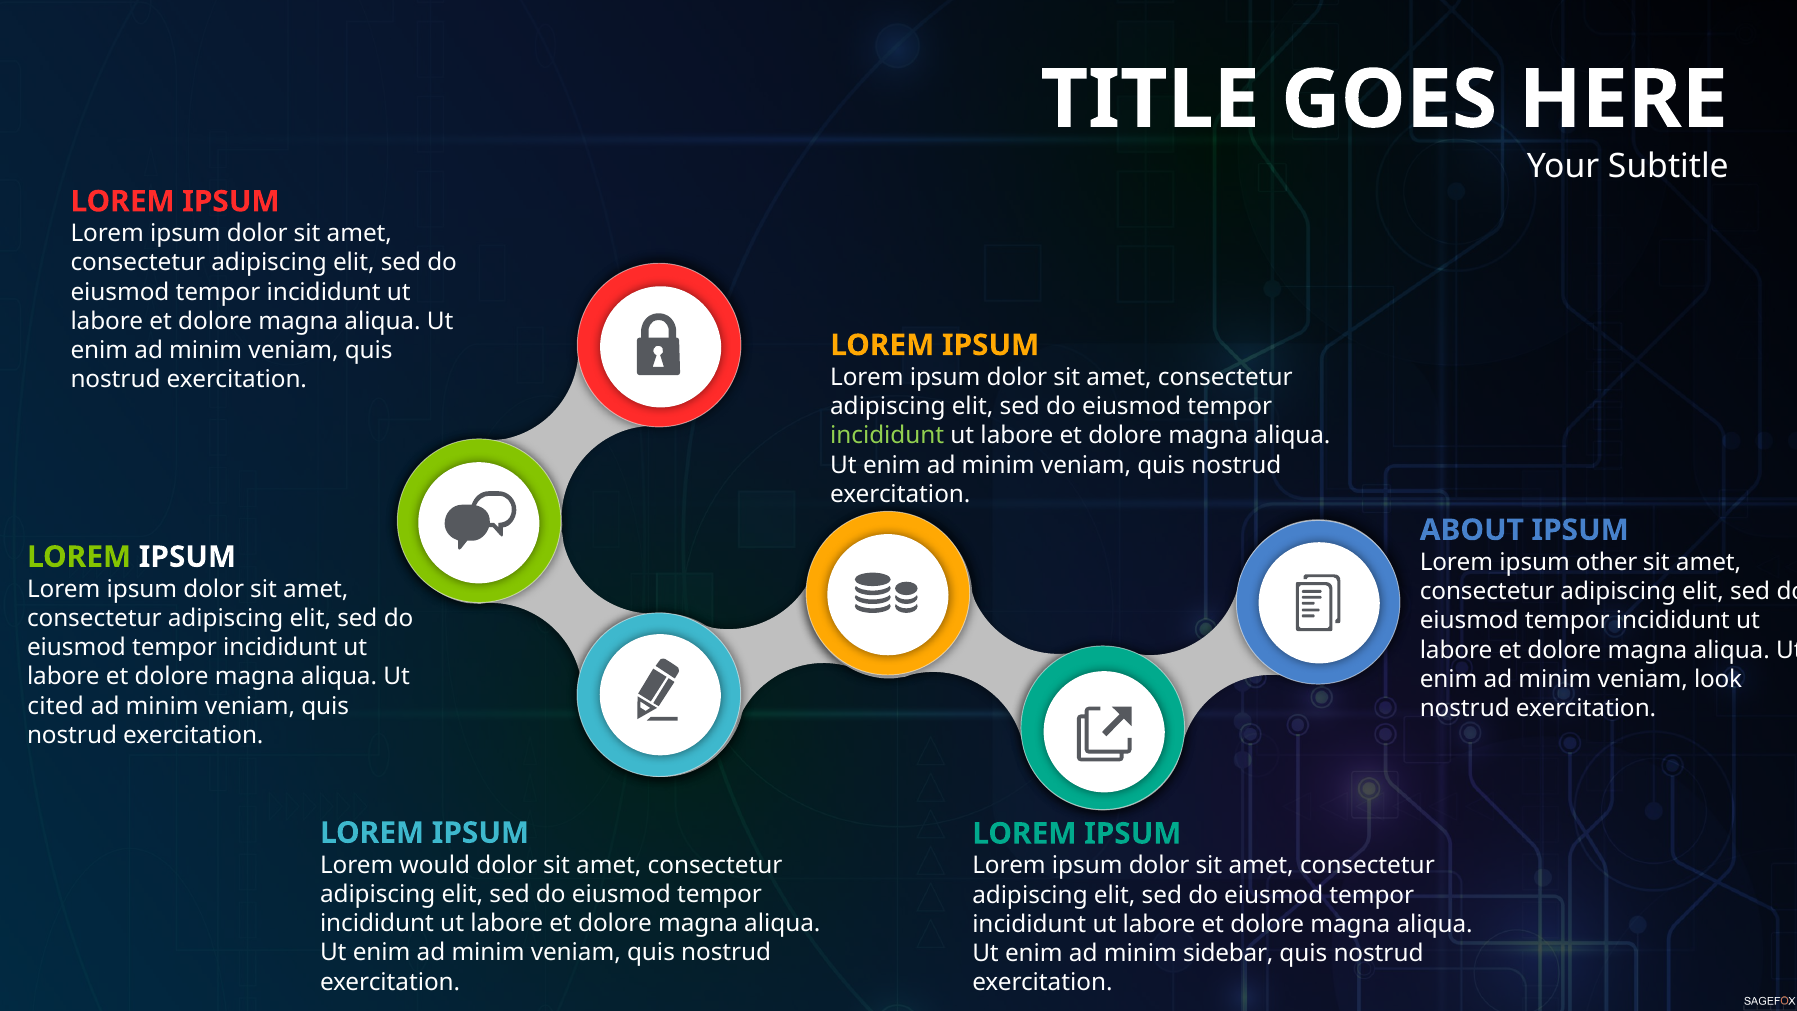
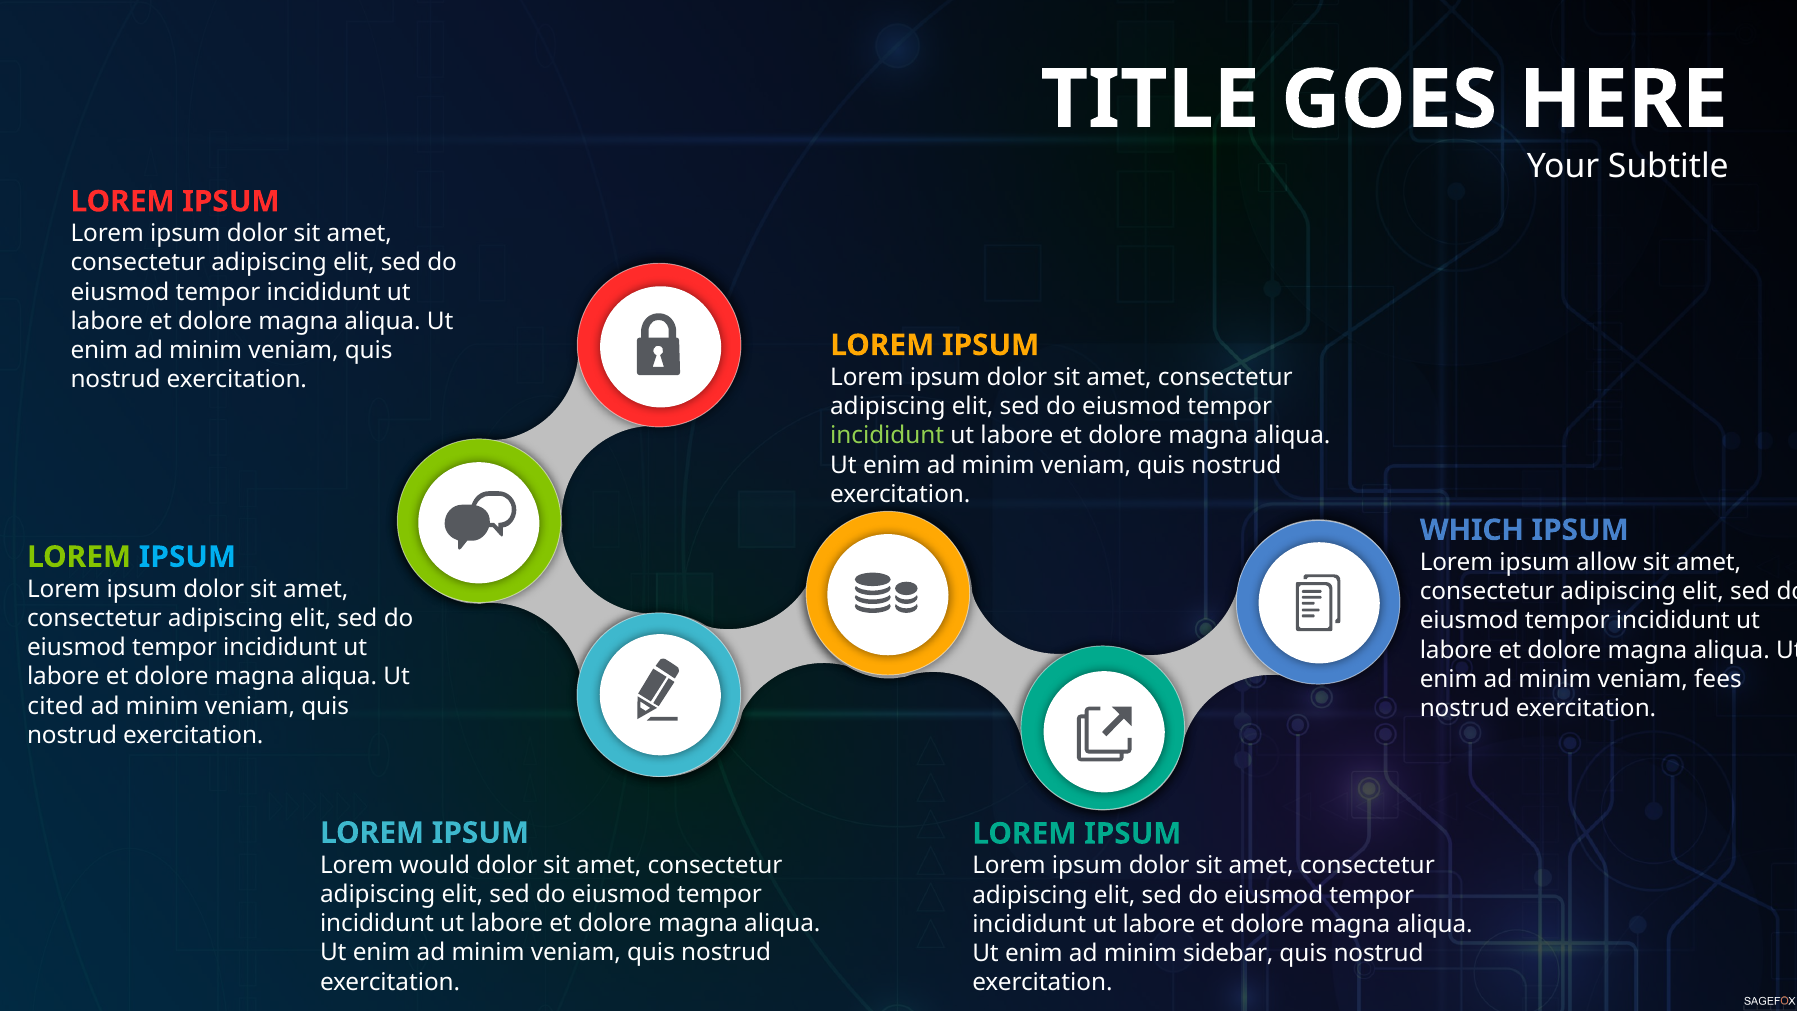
ABOUT: ABOUT -> WHICH (1472, 530)
IPSUM colour: white -> light blue (187, 557)
other: other -> allow (1606, 562)
look: look -> fees (1718, 679)
